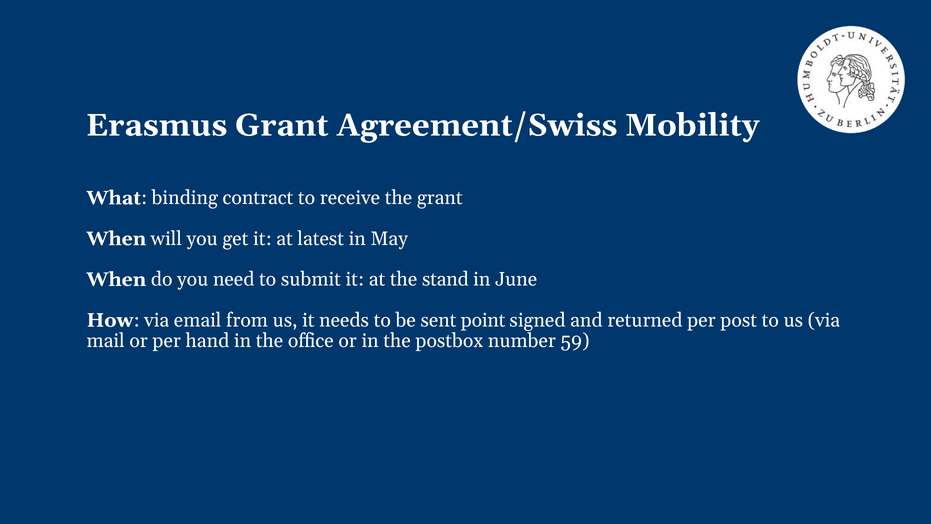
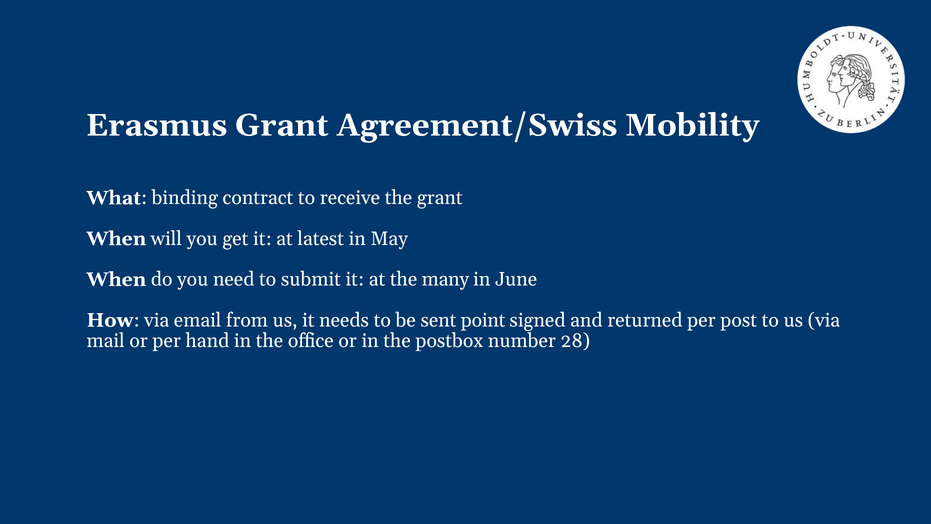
stand: stand -> many (445, 279)
59: 59 -> 28 (575, 340)
